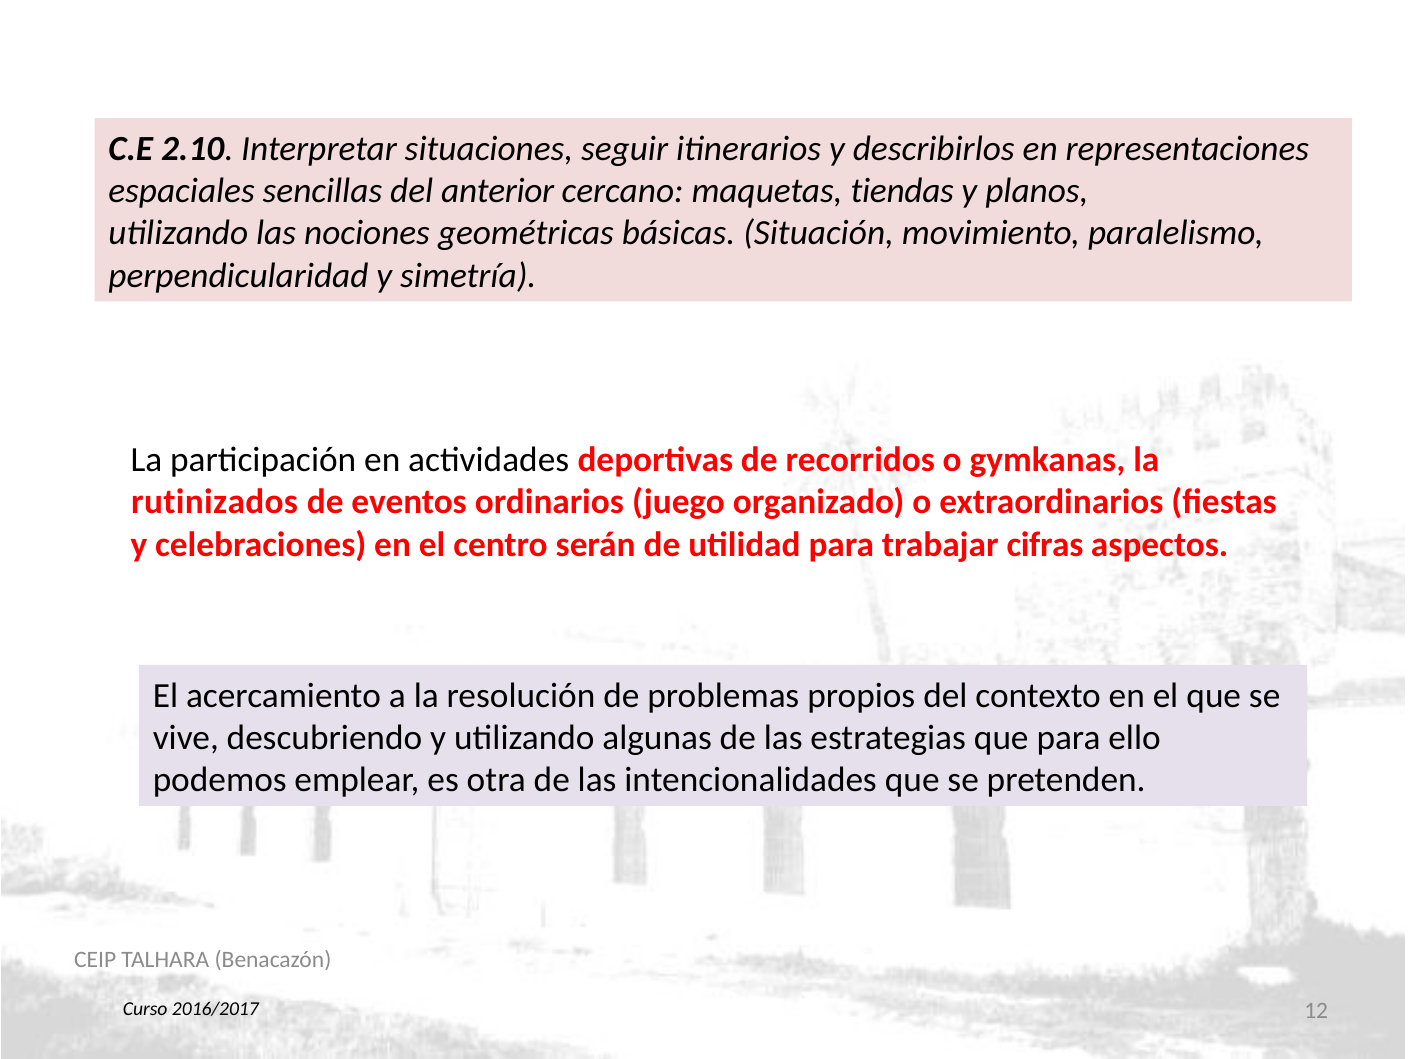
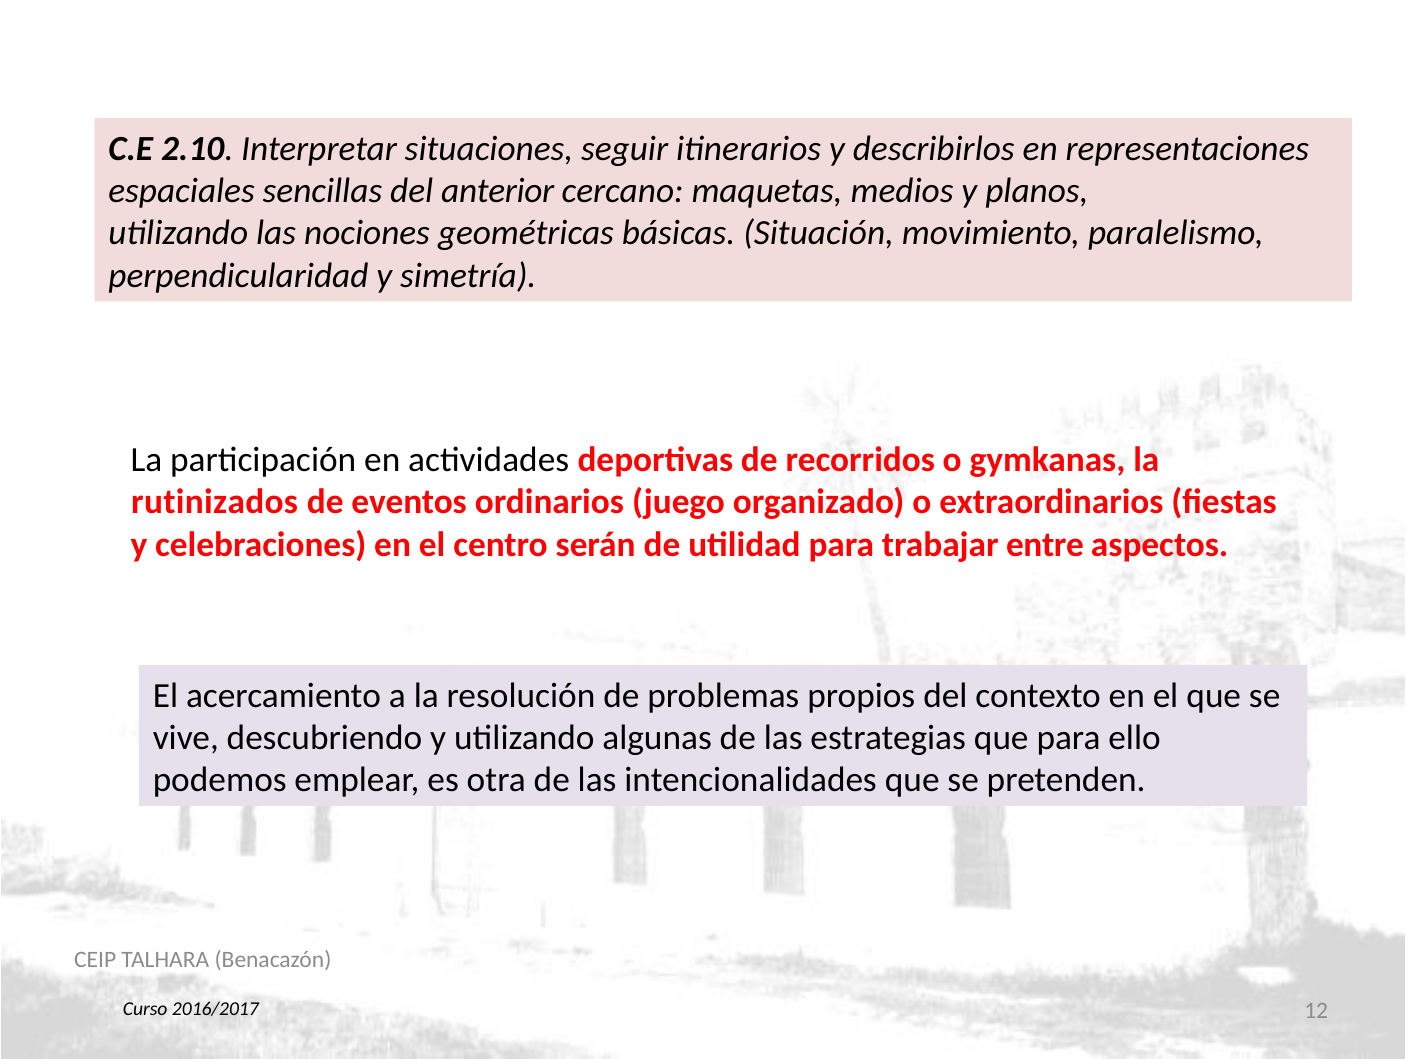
tiendas: tiendas -> medios (902, 191)
cifras: cifras -> entre (1045, 545)
